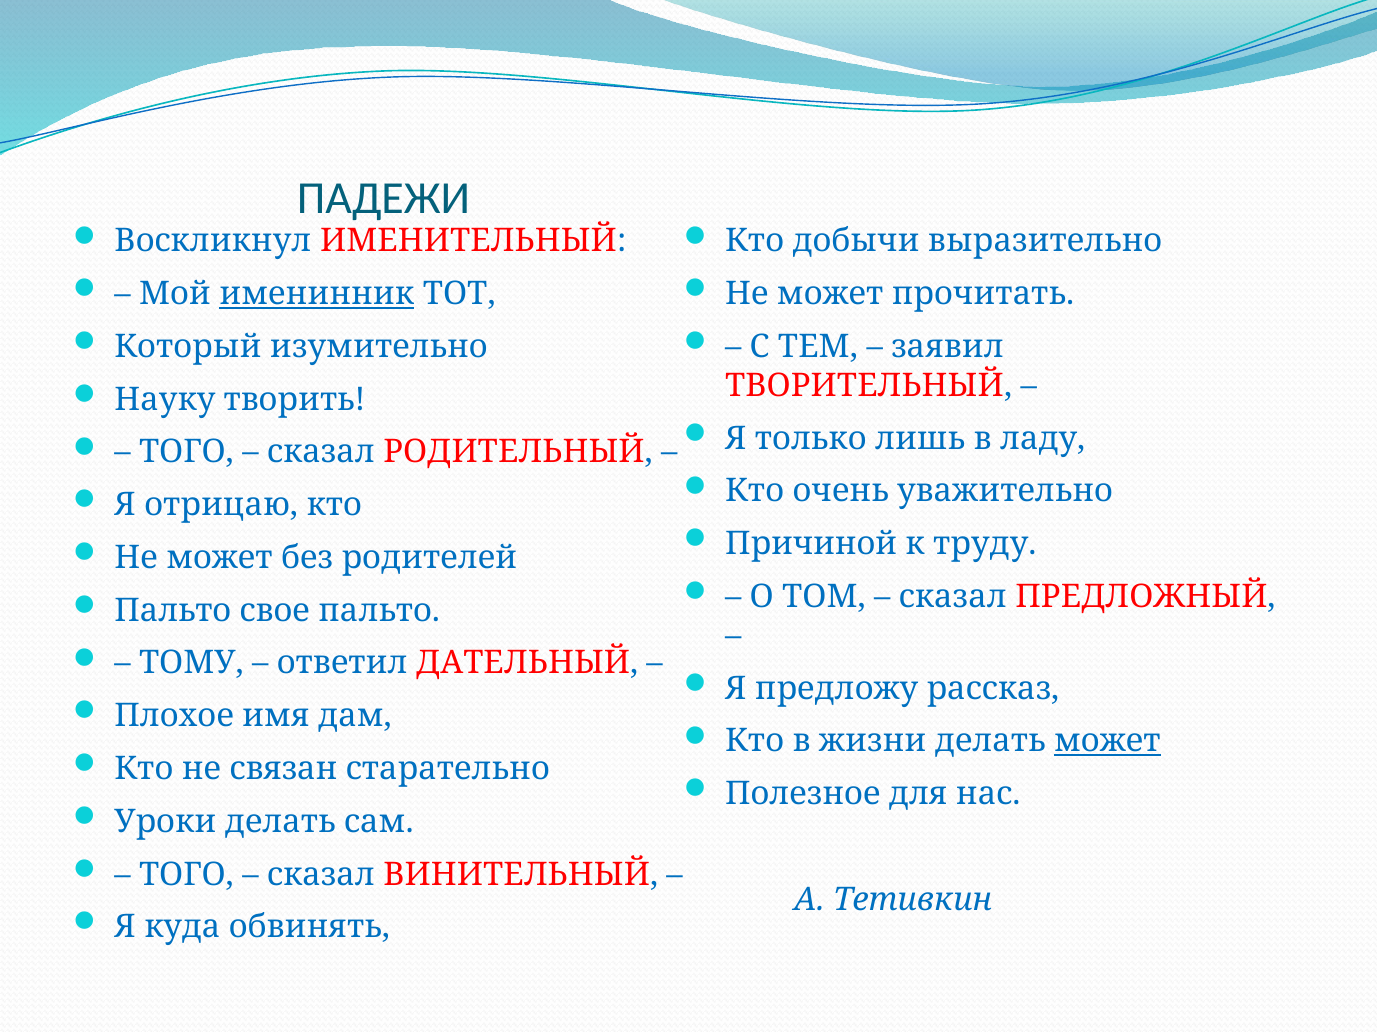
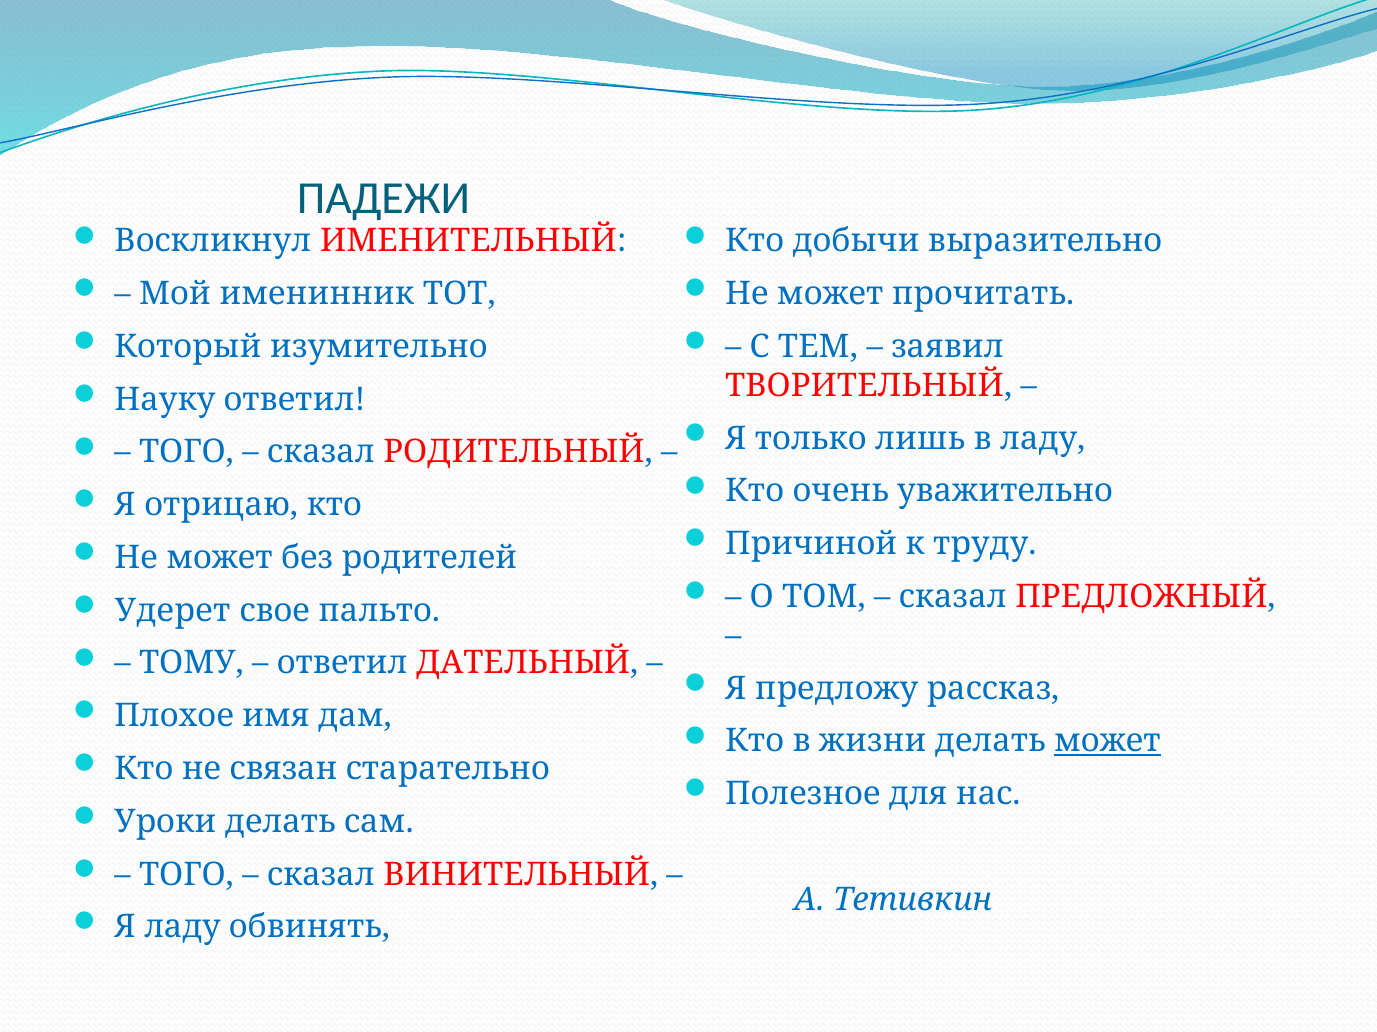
именинник underline: present -> none (317, 294)
Науку творить: творить -> ответил (294, 400)
Пальто: Пальто -> Удерет (173, 611)
Я куда: куда -> ладу (182, 928)
